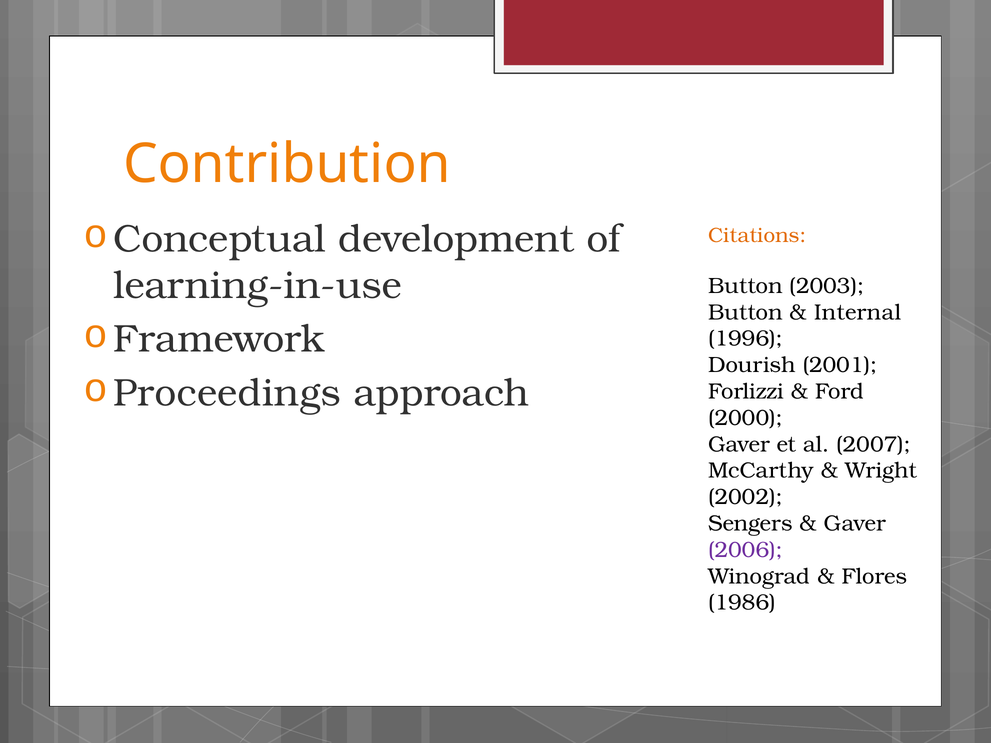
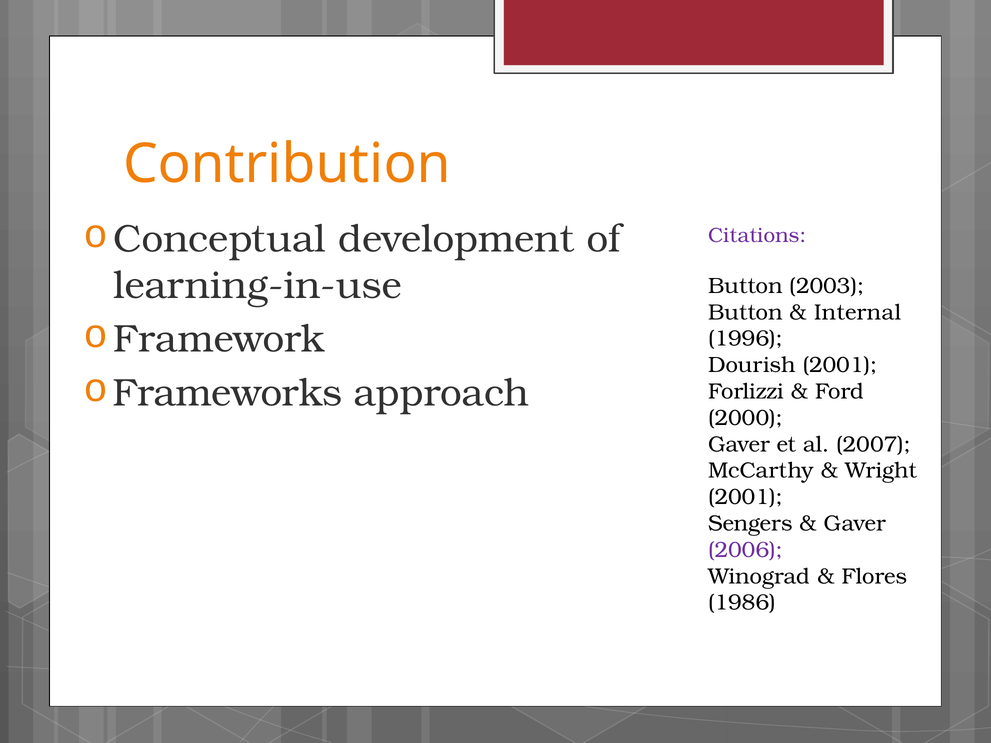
Citations colour: orange -> purple (757, 235)
Proceedings: Proceedings -> Frameworks (227, 393)
2002: 2002 -> 2001 (745, 497)
